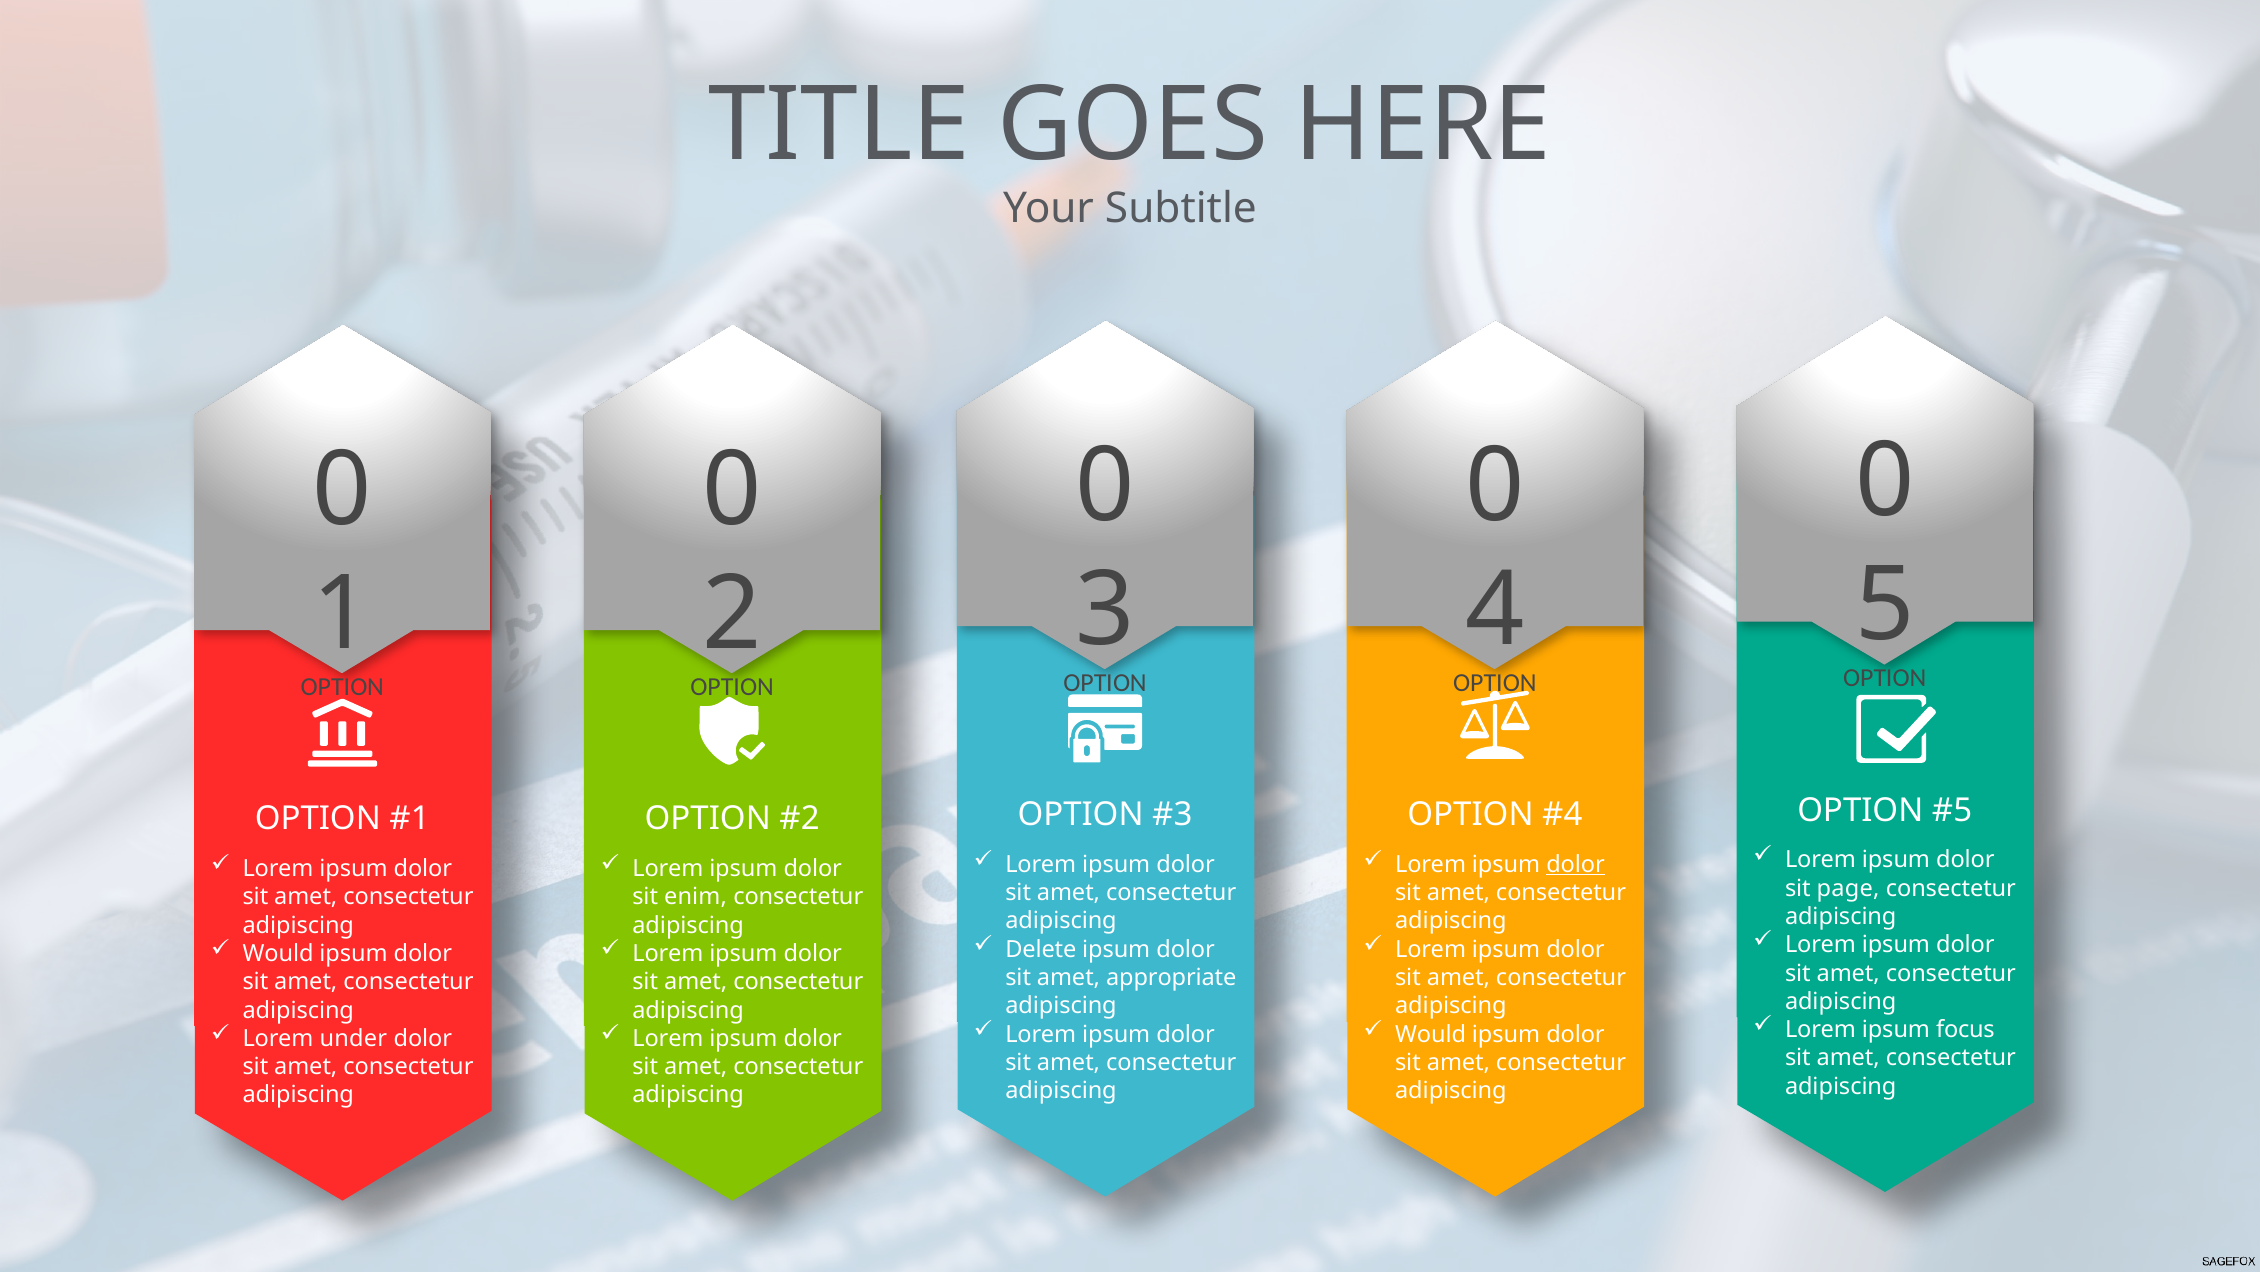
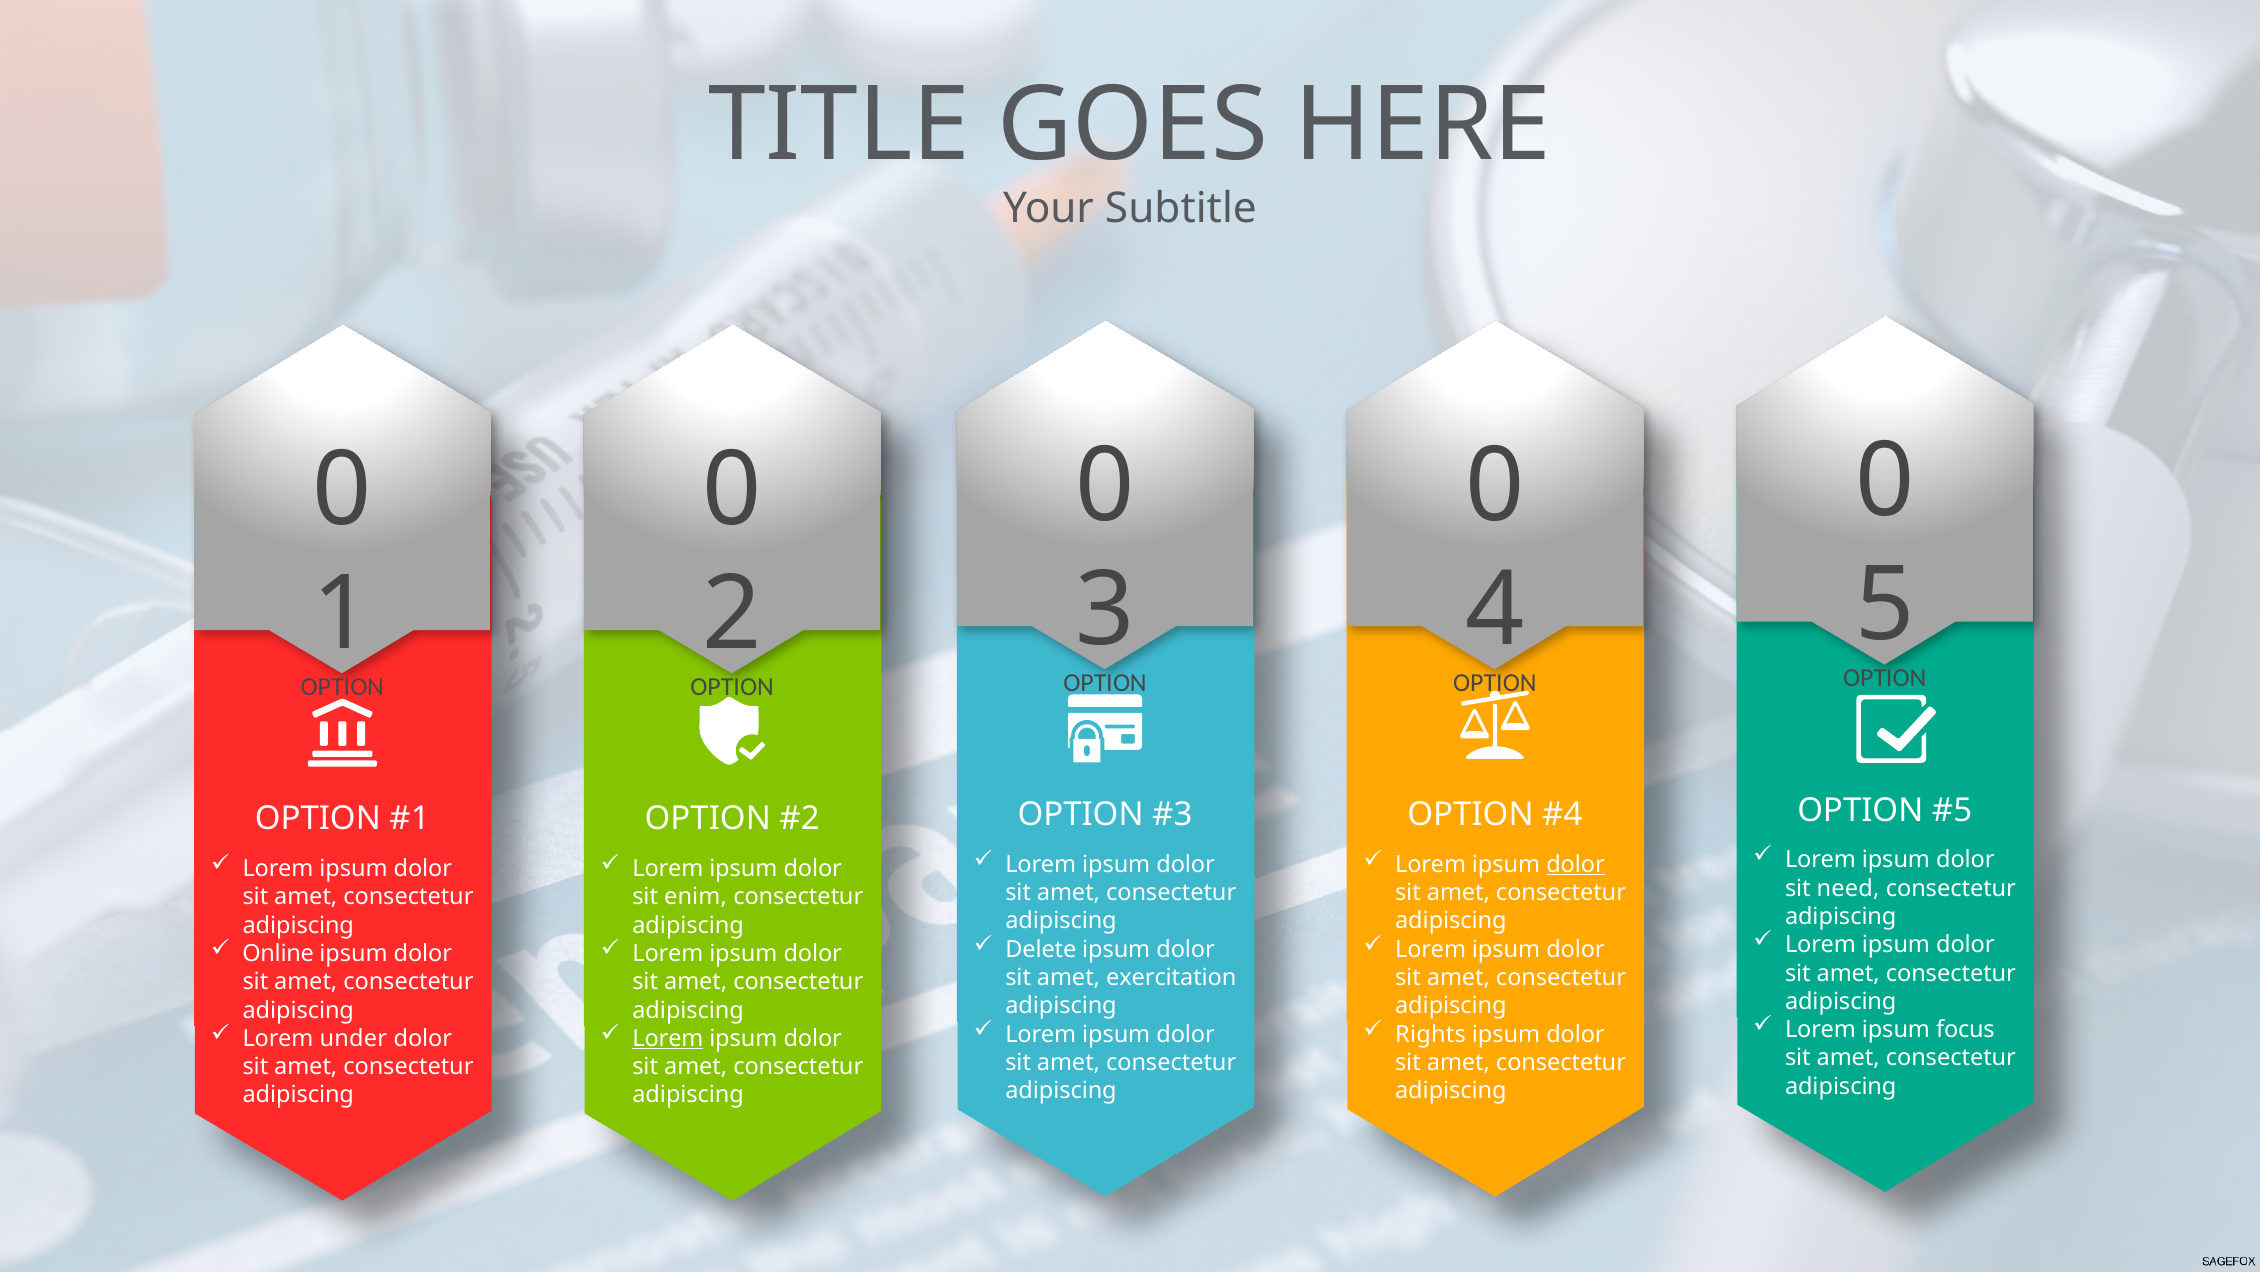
page: page -> need (1848, 888)
Would: Would -> Online (278, 953)
appropriate: appropriate -> exercitation (1171, 977)
Would: Would -> Rights (1430, 1034)
Lorem underline: none -> present (668, 1038)
